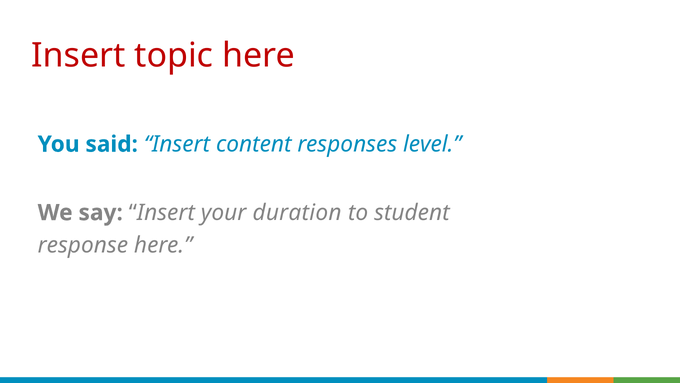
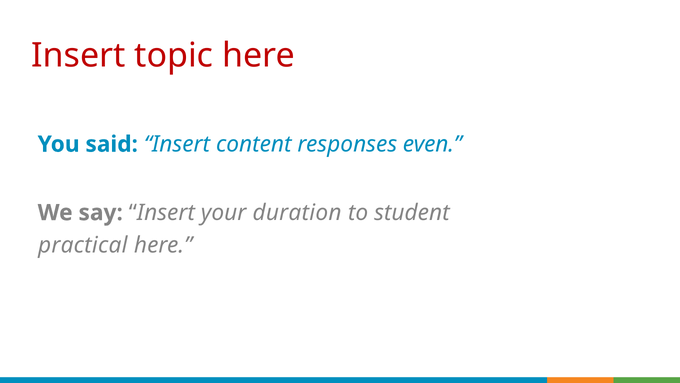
level: level -> even (432, 144)
response: response -> practical (83, 245)
